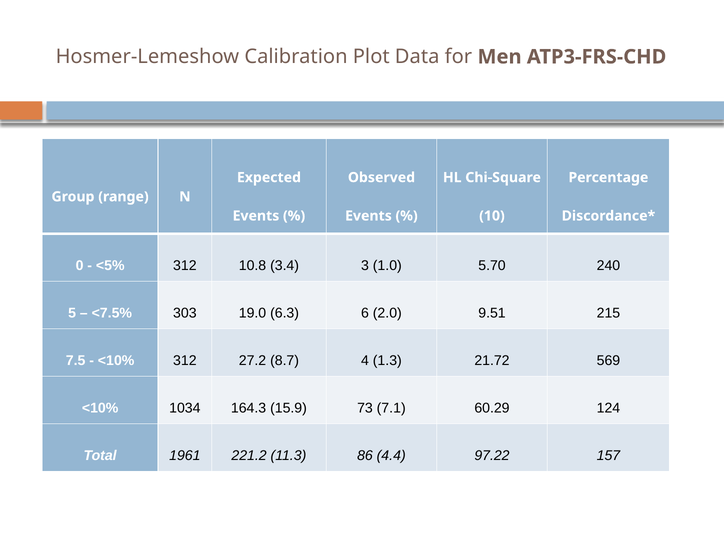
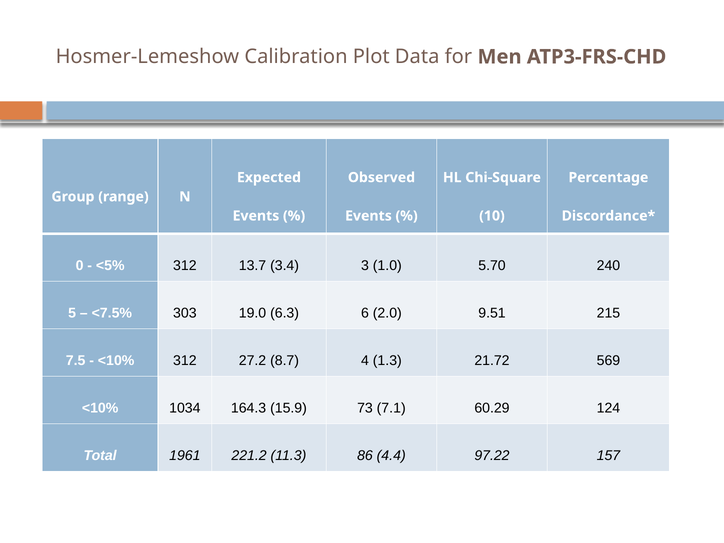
10.8: 10.8 -> 13.7 (252, 266)
